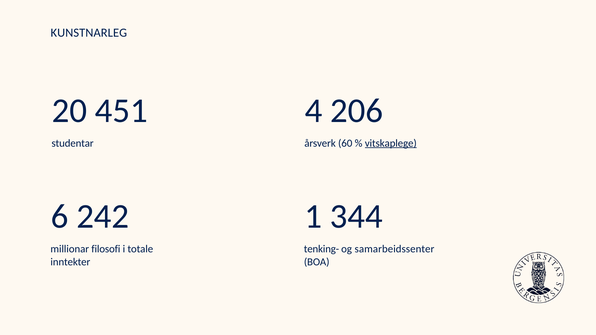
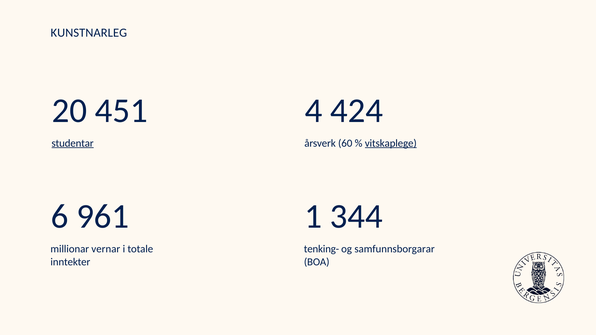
206: 206 -> 424 (357, 111)
studentar underline: none -> present (73, 143)
242: 242 -> 961 (103, 217)
filosofi: filosofi -> vernar (106, 249)
samarbeidssenter: samarbeidssenter -> samfunnsborgarar (395, 249)
